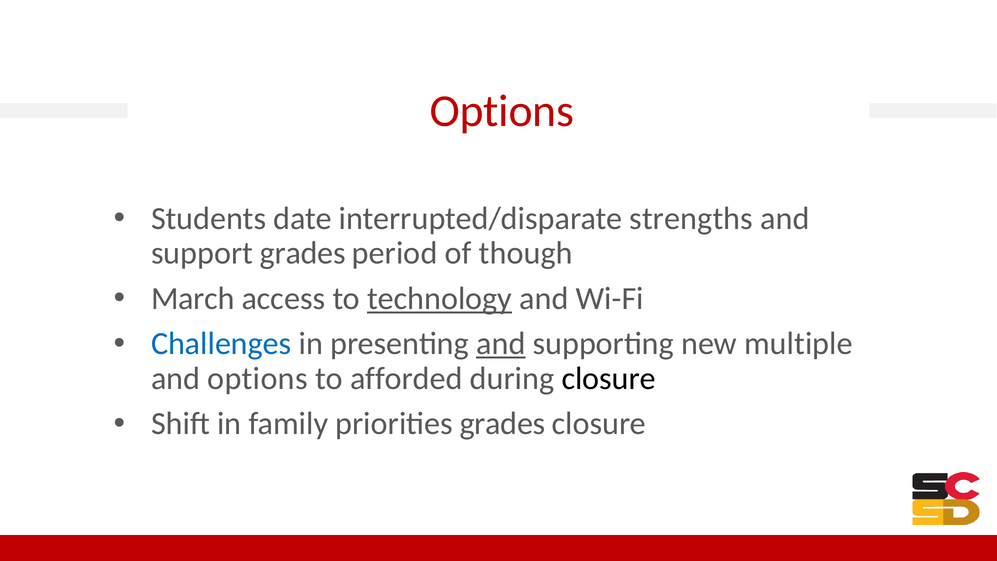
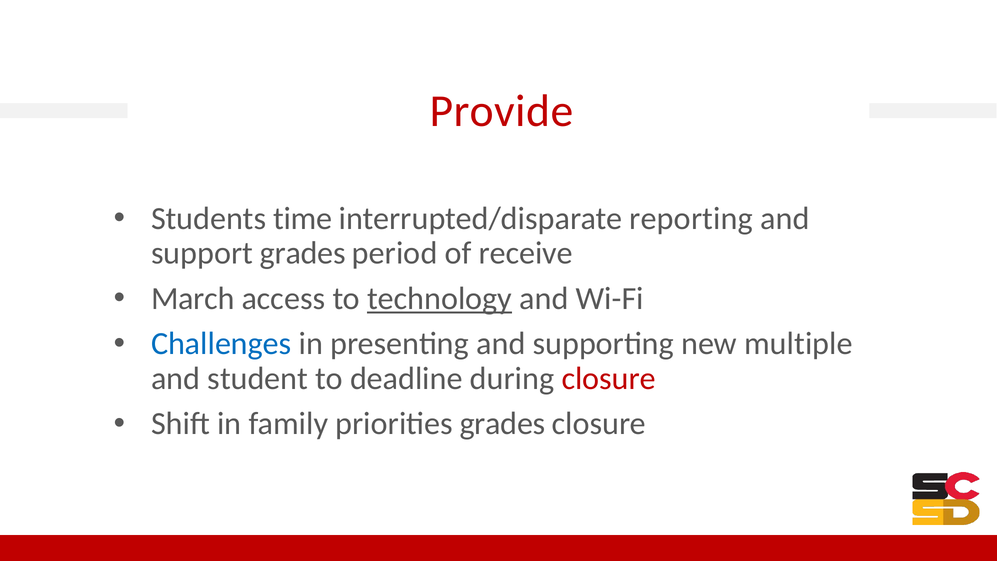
Options: Options -> Provide (501, 111)
date: date -> time (303, 218)
strengths: strengths -> reporting (691, 218)
though: though -> receive (526, 253)
and underline: present -> none (501, 344)
and options: options -> student (258, 378)
afforded: afforded -> deadline (406, 378)
closure colour: black -> red (609, 378)
